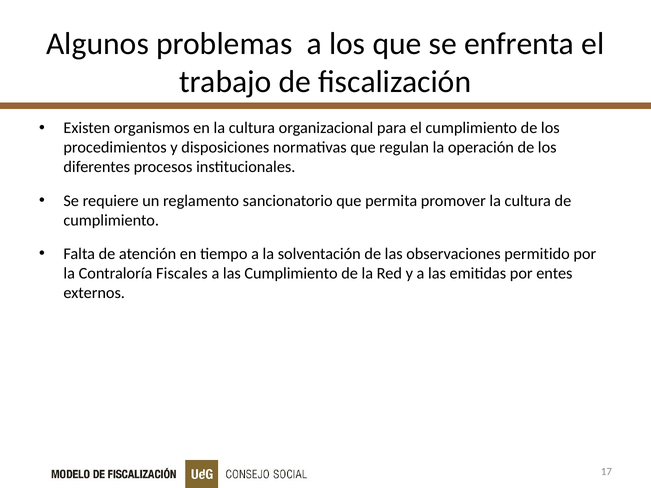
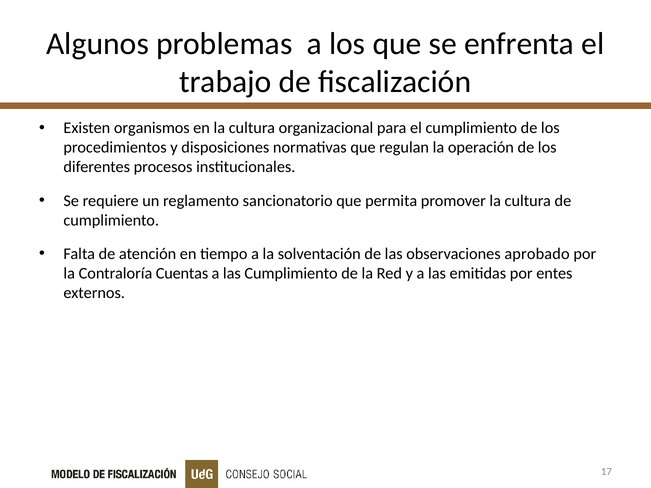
permitido: permitido -> aprobado (537, 254)
Fiscales: Fiscales -> Cuentas (182, 273)
